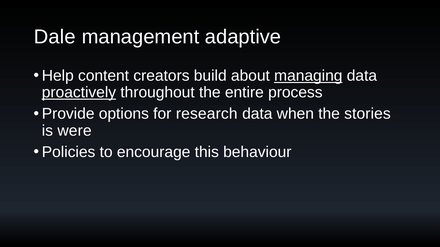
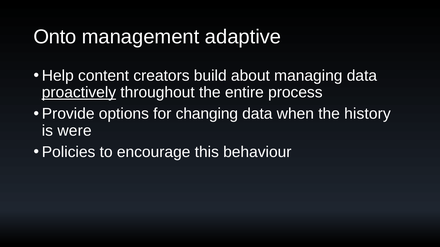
Dale: Dale -> Onto (55, 37)
managing underline: present -> none (308, 76)
research: research -> changing (207, 114)
stories: stories -> history (367, 114)
